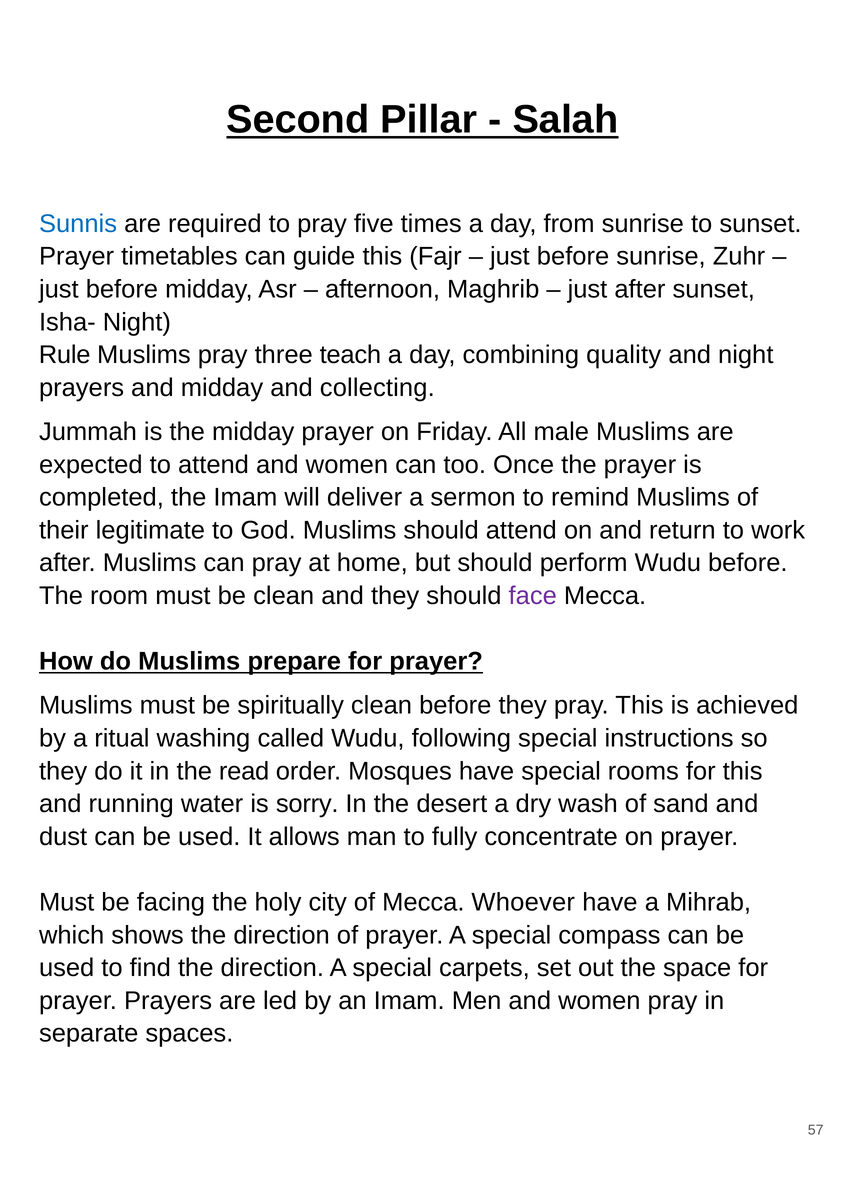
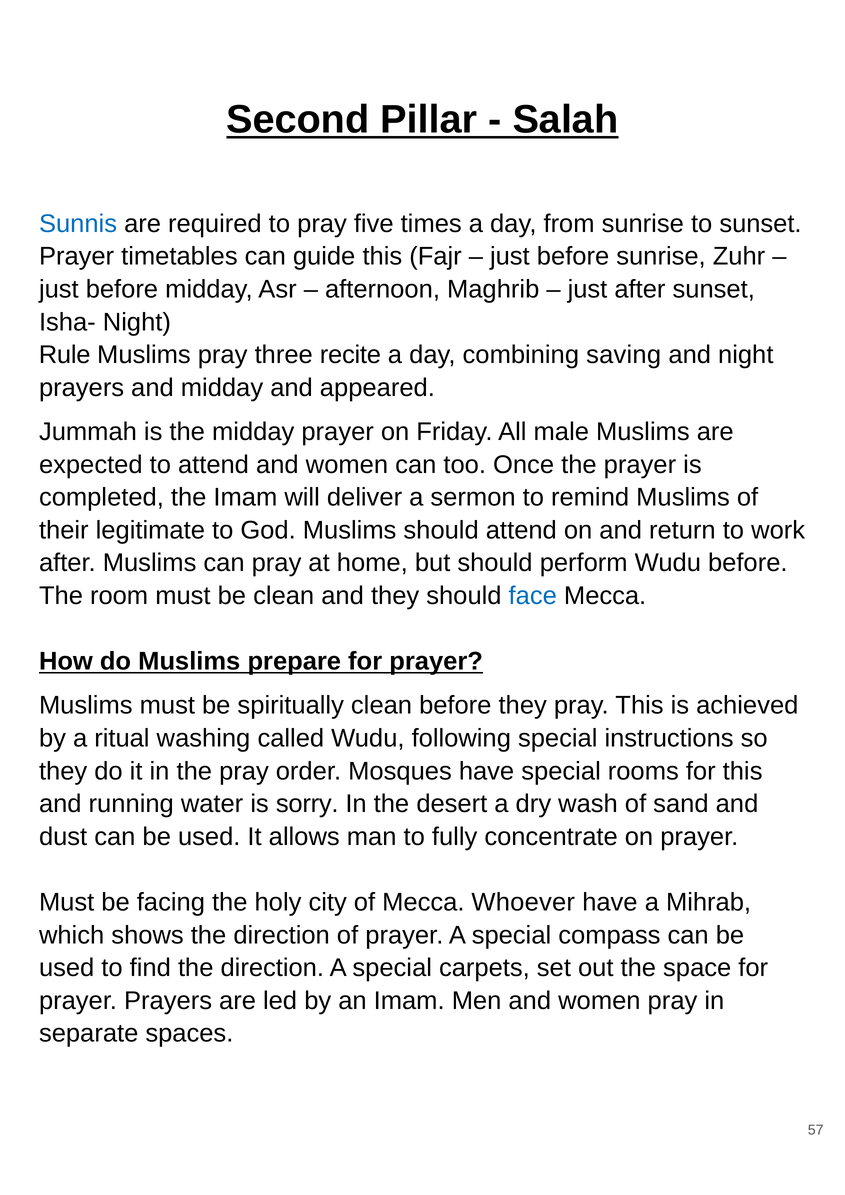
teach: teach -> recite (350, 355)
quality: quality -> saving (624, 355)
collecting: collecting -> appeared (377, 388)
face colour: purple -> blue (533, 596)
the read: read -> pray (244, 771)
